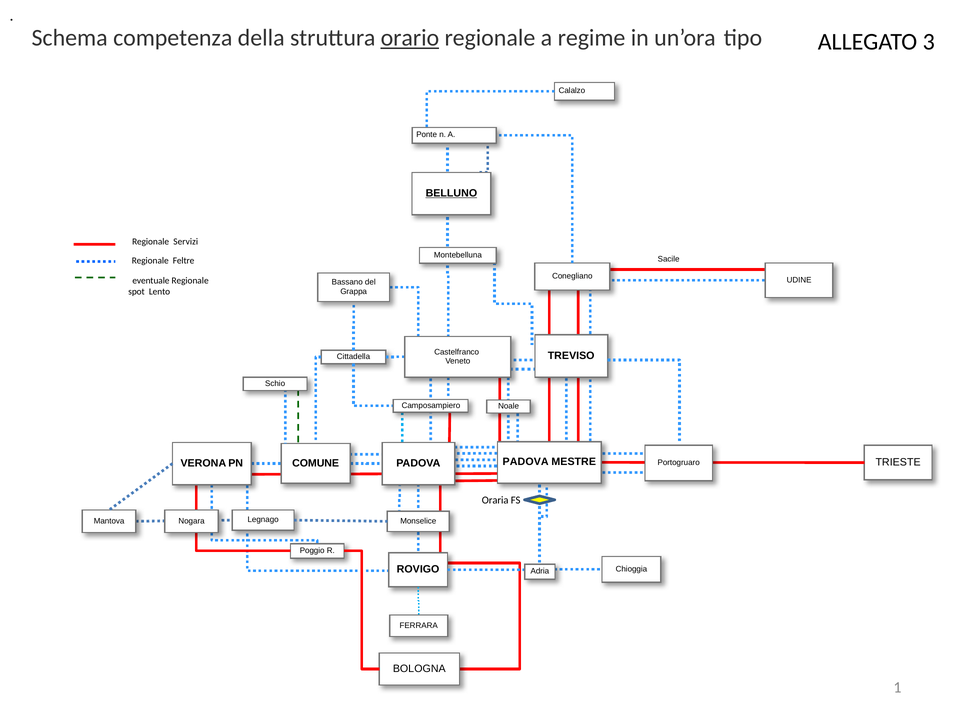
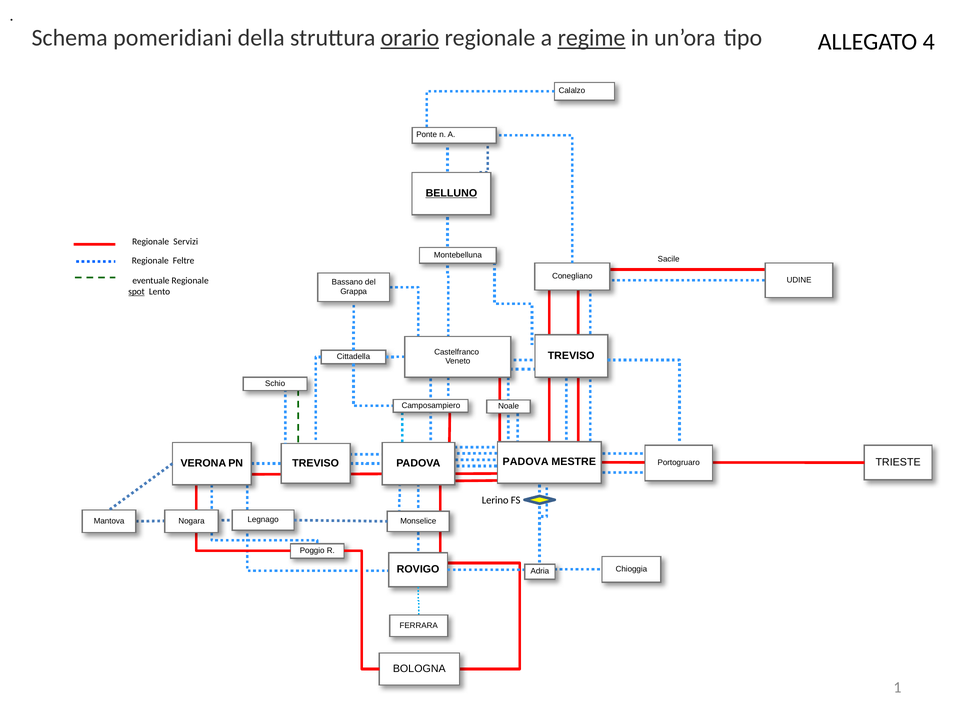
competenza: competenza -> pomeridiani (173, 38)
regime underline: none -> present (592, 38)
3: 3 -> 4 (929, 42)
spot underline: none -> present (137, 291)
COMUNE: COMUNE -> TREVISO (316, 463)
Oraria: Oraria -> Lerino (495, 500)
